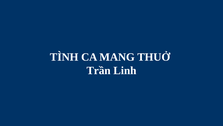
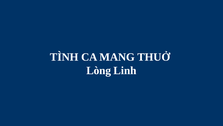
Trần: Trần -> Lòng (99, 70)
